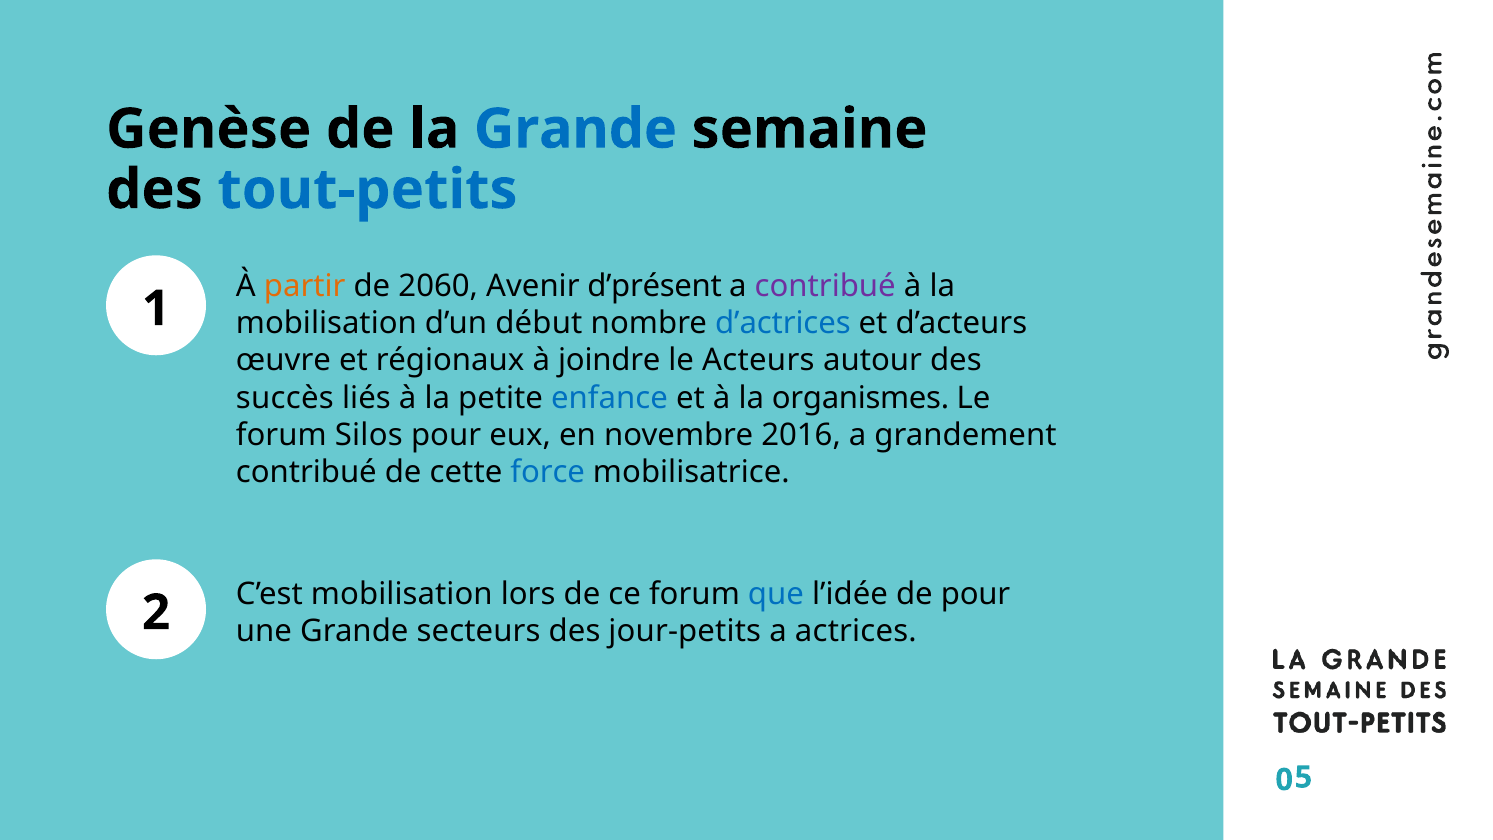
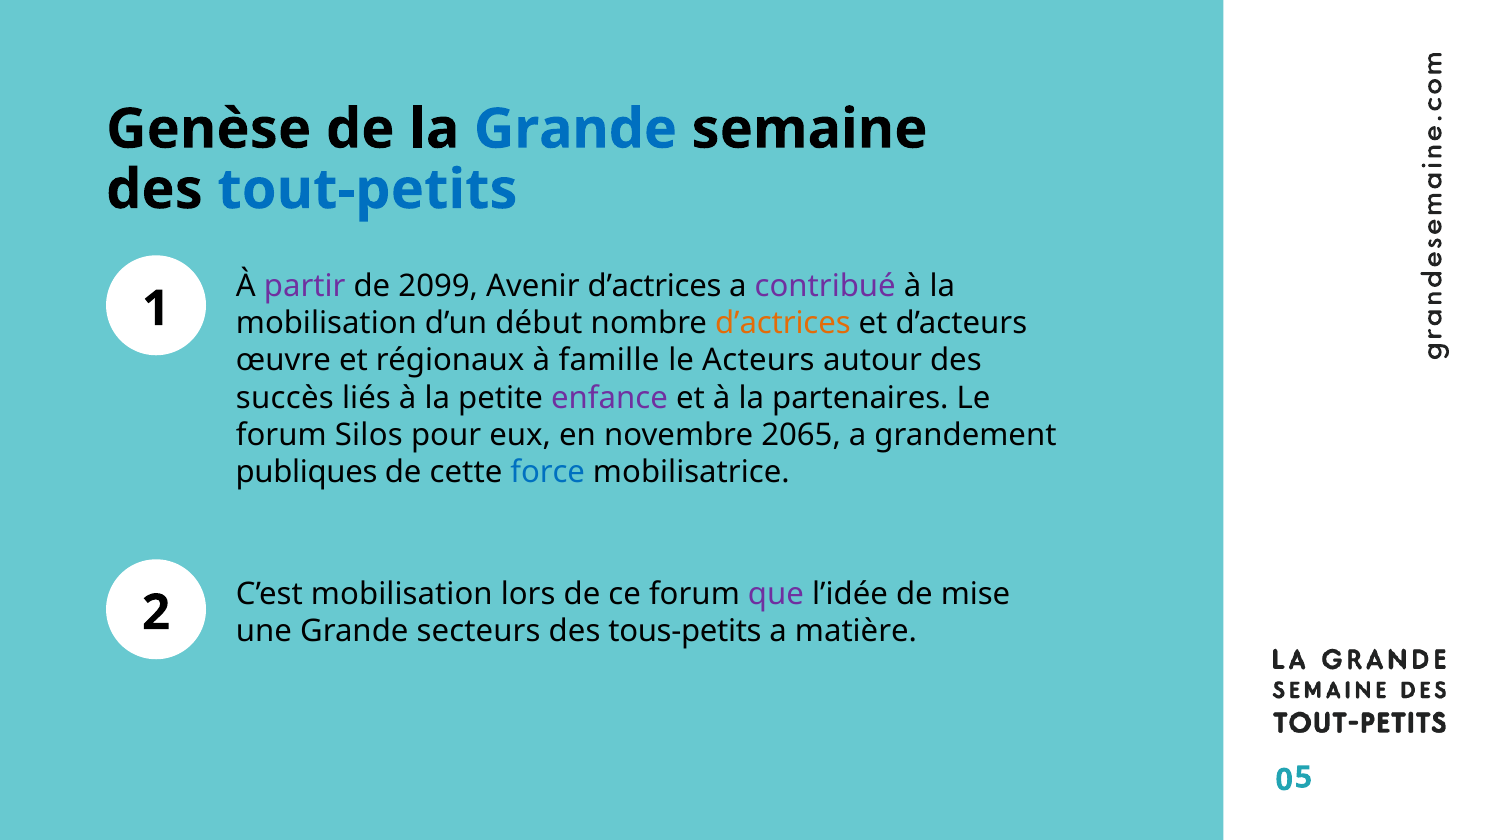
partir colour: orange -> purple (305, 286)
2060: 2060 -> 2099 (438, 286)
Avenir d’présent: d’présent -> d’actrices (655, 286)
d’actrices colour: blue -> orange (783, 323)
joindre: joindre -> famille (609, 360)
enfance colour: blue -> purple (609, 398)
organismes: organismes -> partenaires (860, 398)
2016: 2016 -> 2065 (801, 435)
contribué: contribué -> publiques (307, 472)
que colour: blue -> purple (776, 594)
de pour: pour -> mise (976, 594)
jour-petits: jour-petits -> tous-petits (685, 631)
actrices: actrices -> matière (856, 631)
